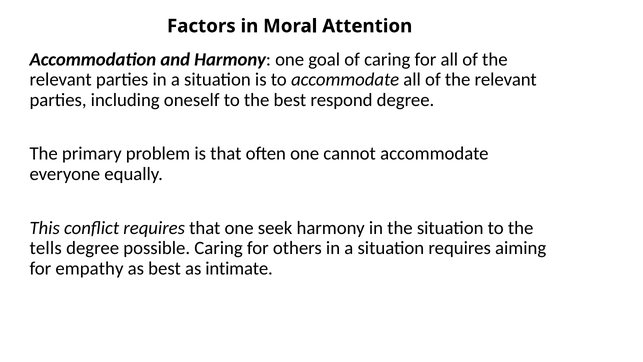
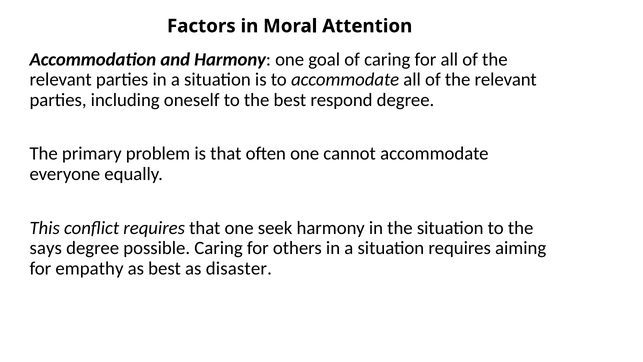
tells: tells -> says (46, 248)
intimate: intimate -> disaster (239, 268)
